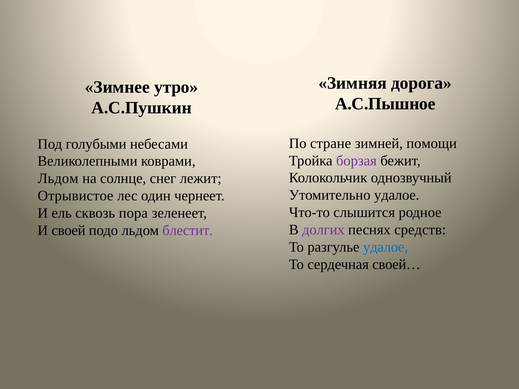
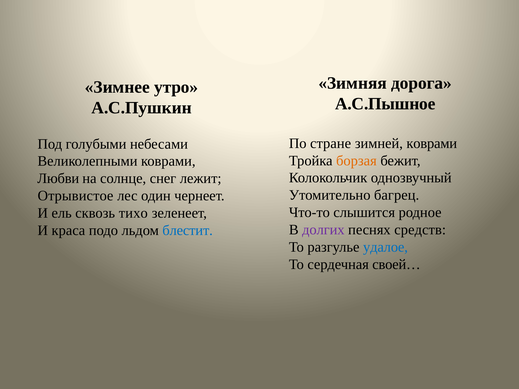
зимней помощи: помощи -> коврами (432, 143)
борзая colour: purple -> orange (356, 161)
Льдом: Льдом -> Любви (58, 179)
Утомительно удалое: удалое -> багрец (397, 195)
пора: пора -> тихо (133, 213)
своей: своей -> краса (68, 231)
блестит colour: purple -> blue (188, 231)
